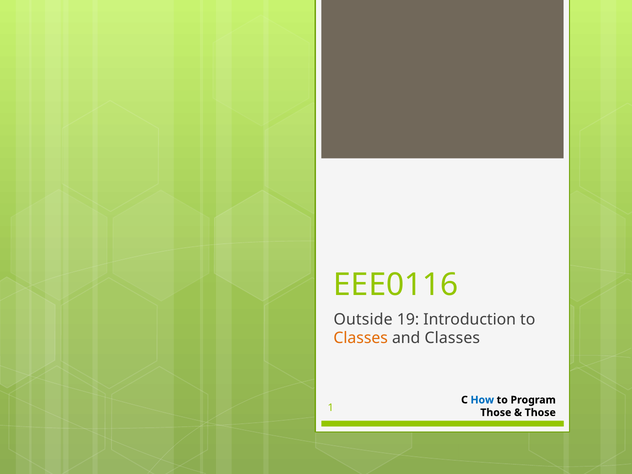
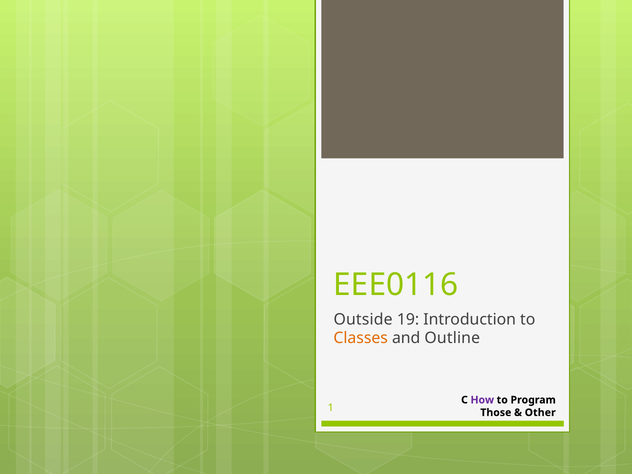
and Classes: Classes -> Outline (452, 338)
How colour: blue -> purple (482, 400)
Those: Those -> Other (540, 413)
